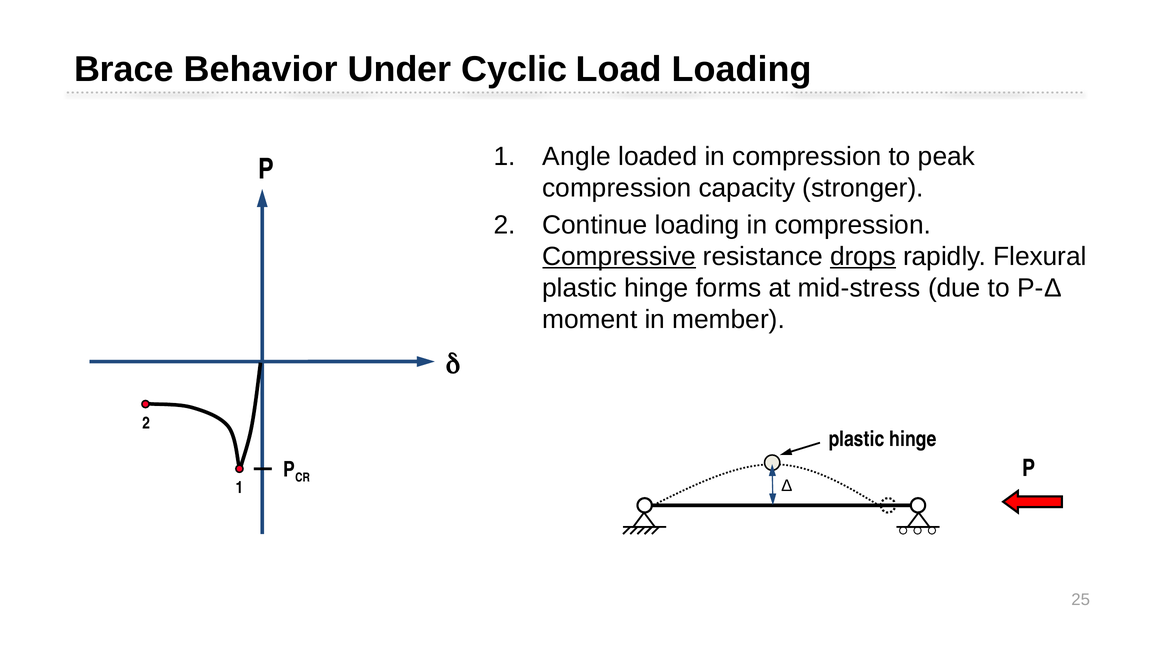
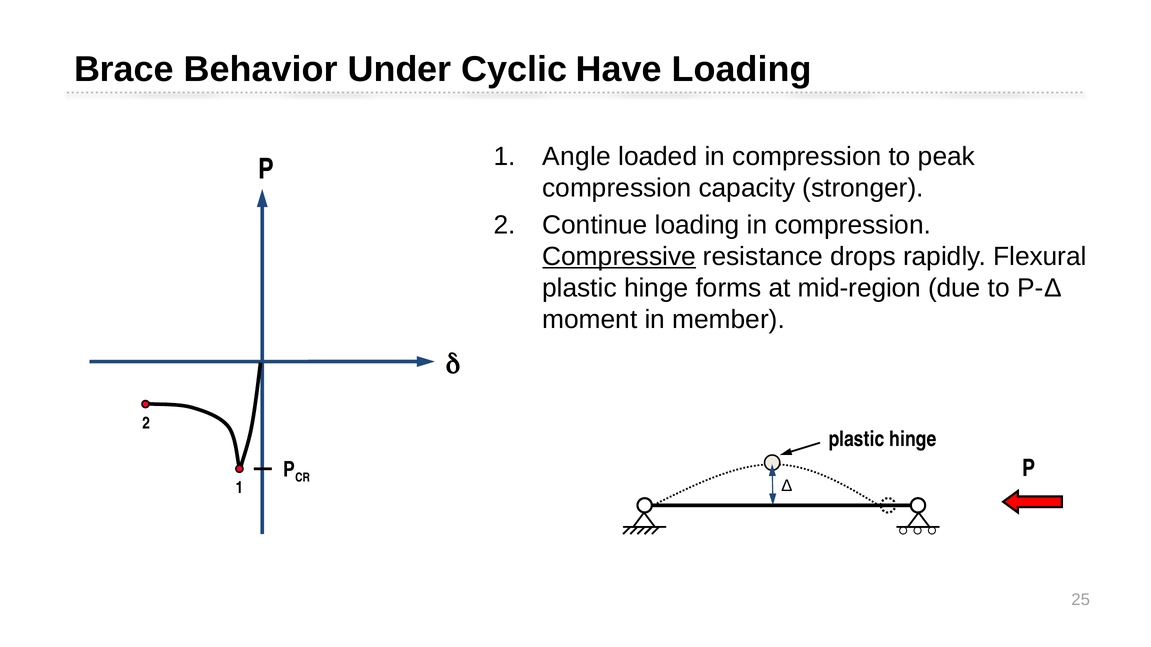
Load: Load -> Have (619, 69)
drops underline: present -> none (863, 257)
mid-stress: mid-stress -> mid-region (859, 288)
